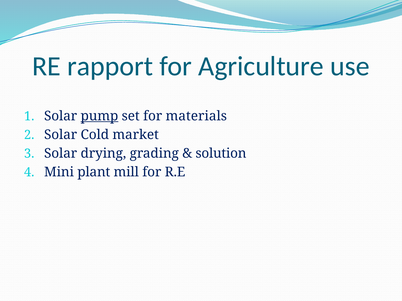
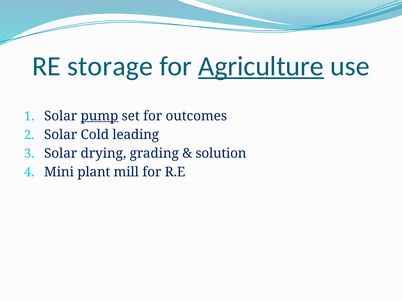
rapport: rapport -> storage (110, 66)
Agriculture underline: none -> present (261, 66)
materials: materials -> outcomes (196, 116)
market: market -> leading (136, 135)
